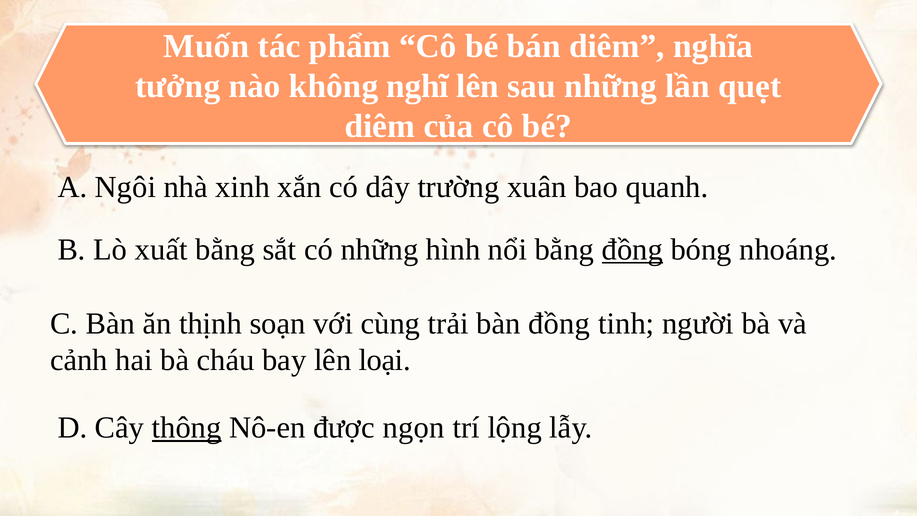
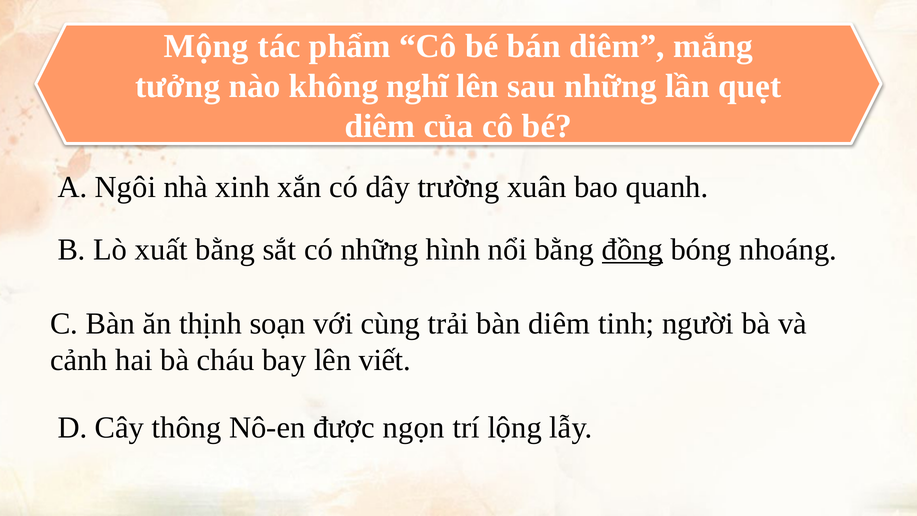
Muốn: Muốn -> Mộng (206, 46)
nghĩa: nghĩa -> mắng (713, 46)
bàn đồng: đồng -> diêm (559, 324)
loại: loại -> viết (385, 360)
thông underline: present -> none (187, 428)
